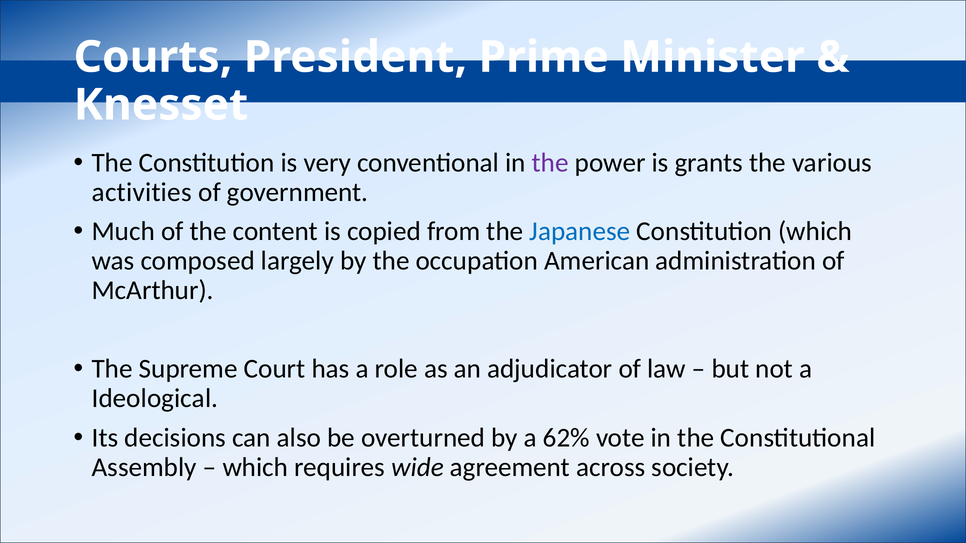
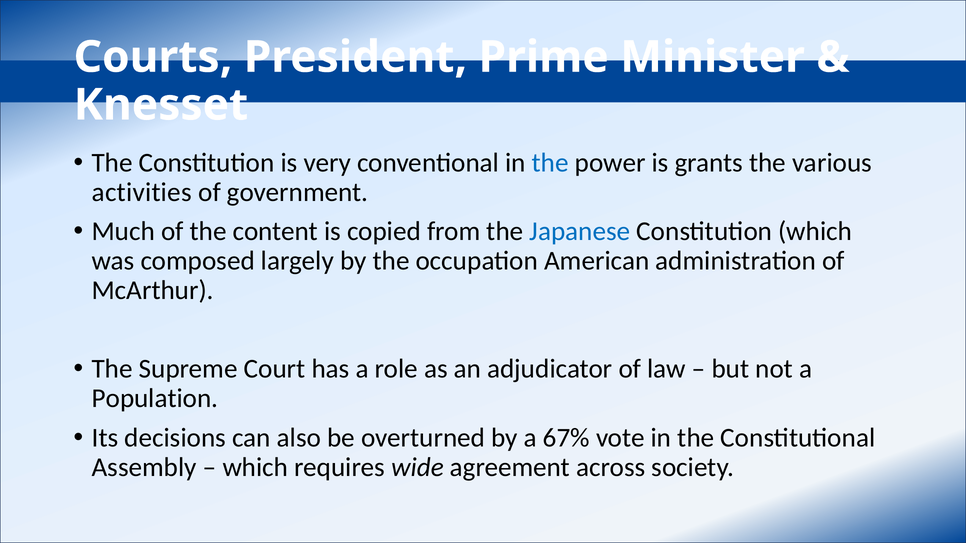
the colour: purple -> blue (550, 163)
Ideological: Ideological -> Population (155, 399)
62%: 62% -> 67% (566, 438)
